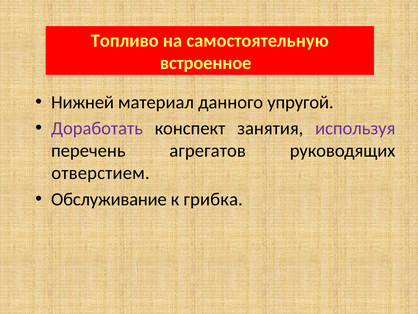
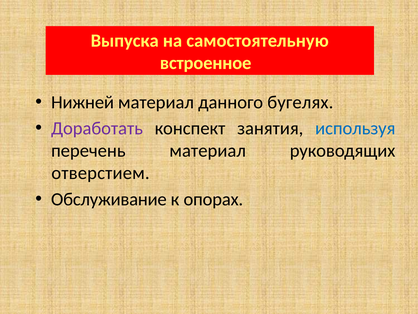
Топливо: Топливо -> Выпуска (125, 41)
упругой: упругой -> бугелях (300, 102)
используя colour: purple -> blue (355, 128)
перечень агрегатов: агрегатов -> материал (208, 151)
грибка: грибка -> опорах (213, 199)
